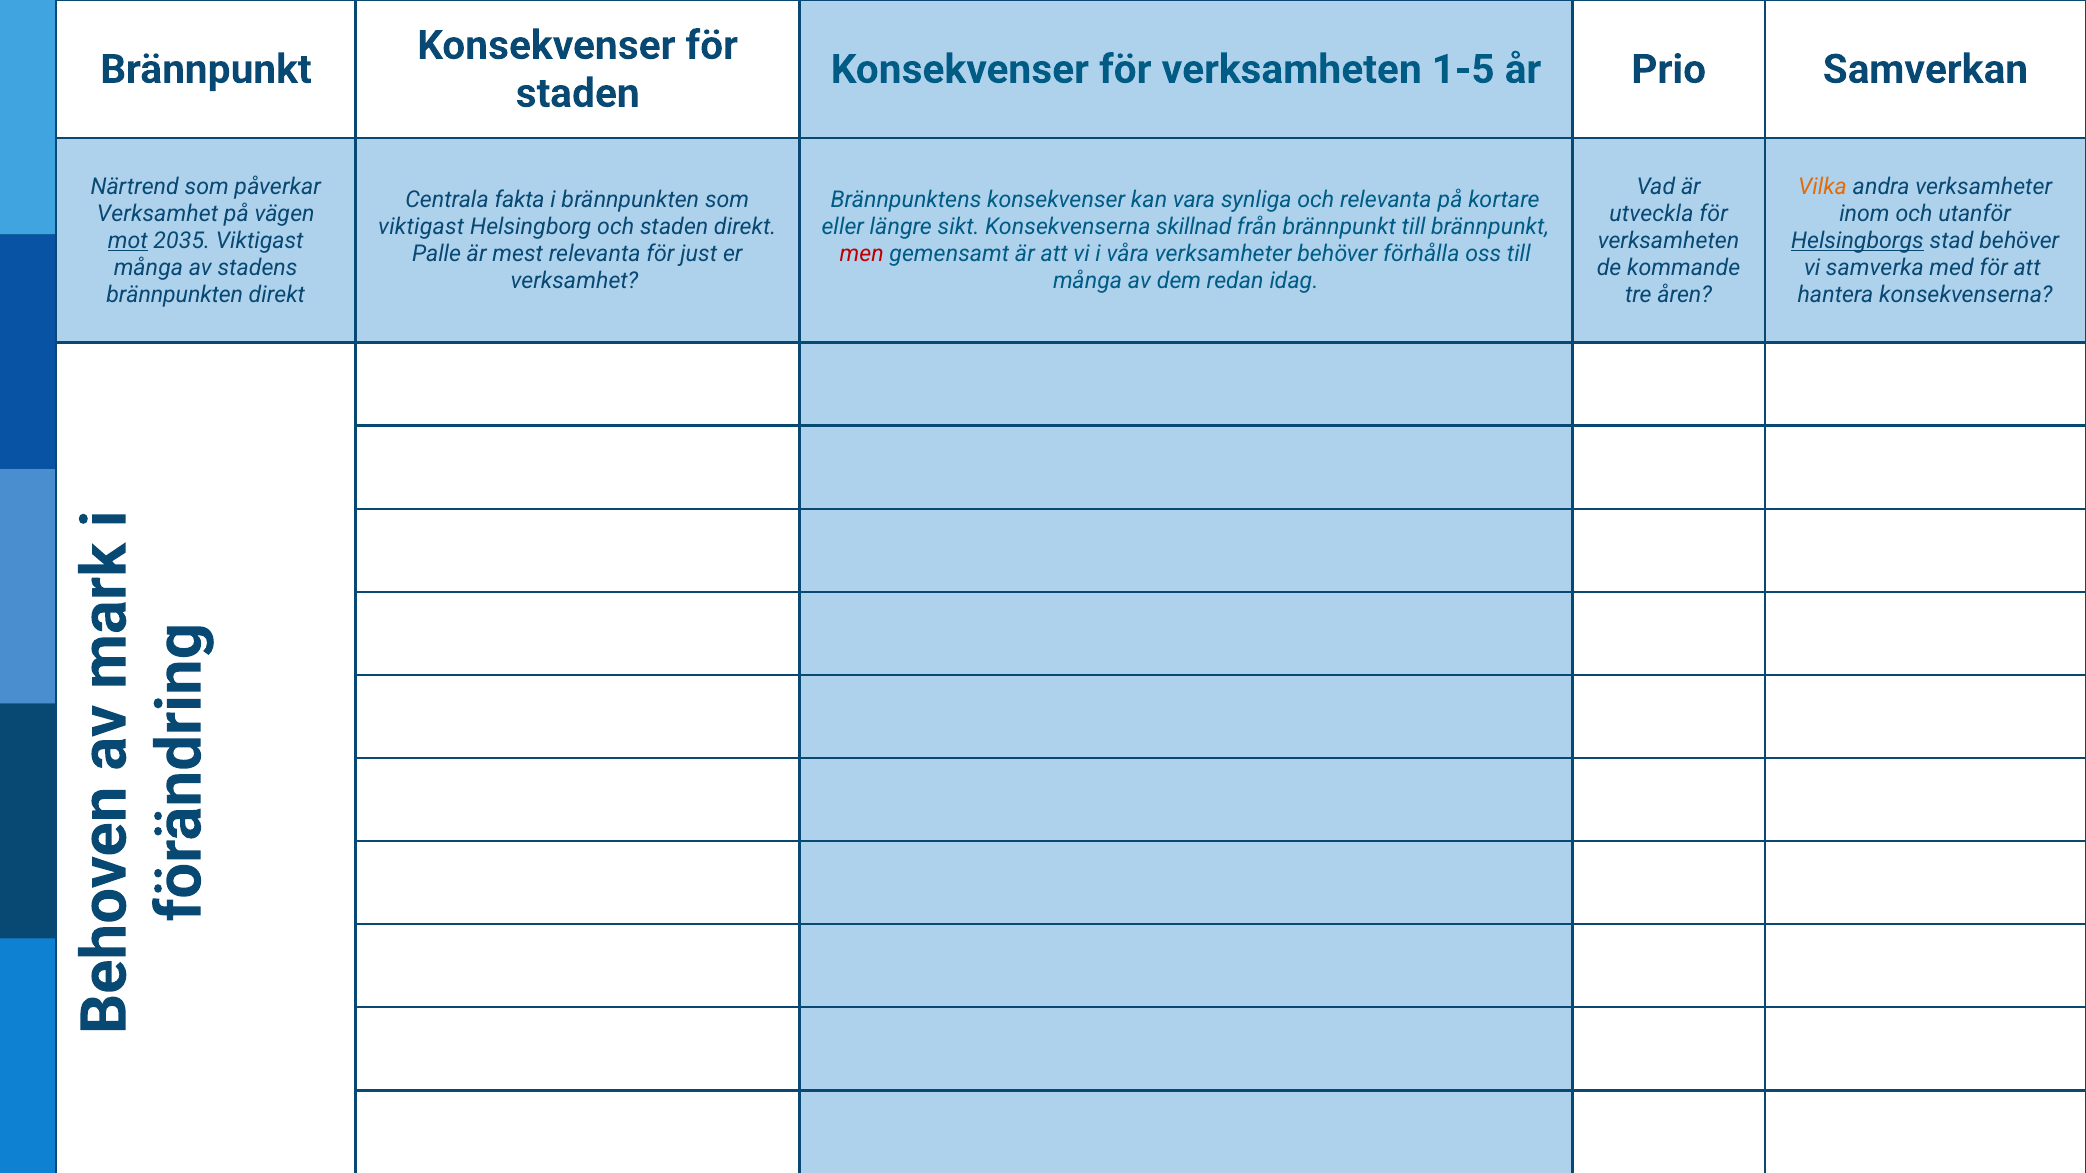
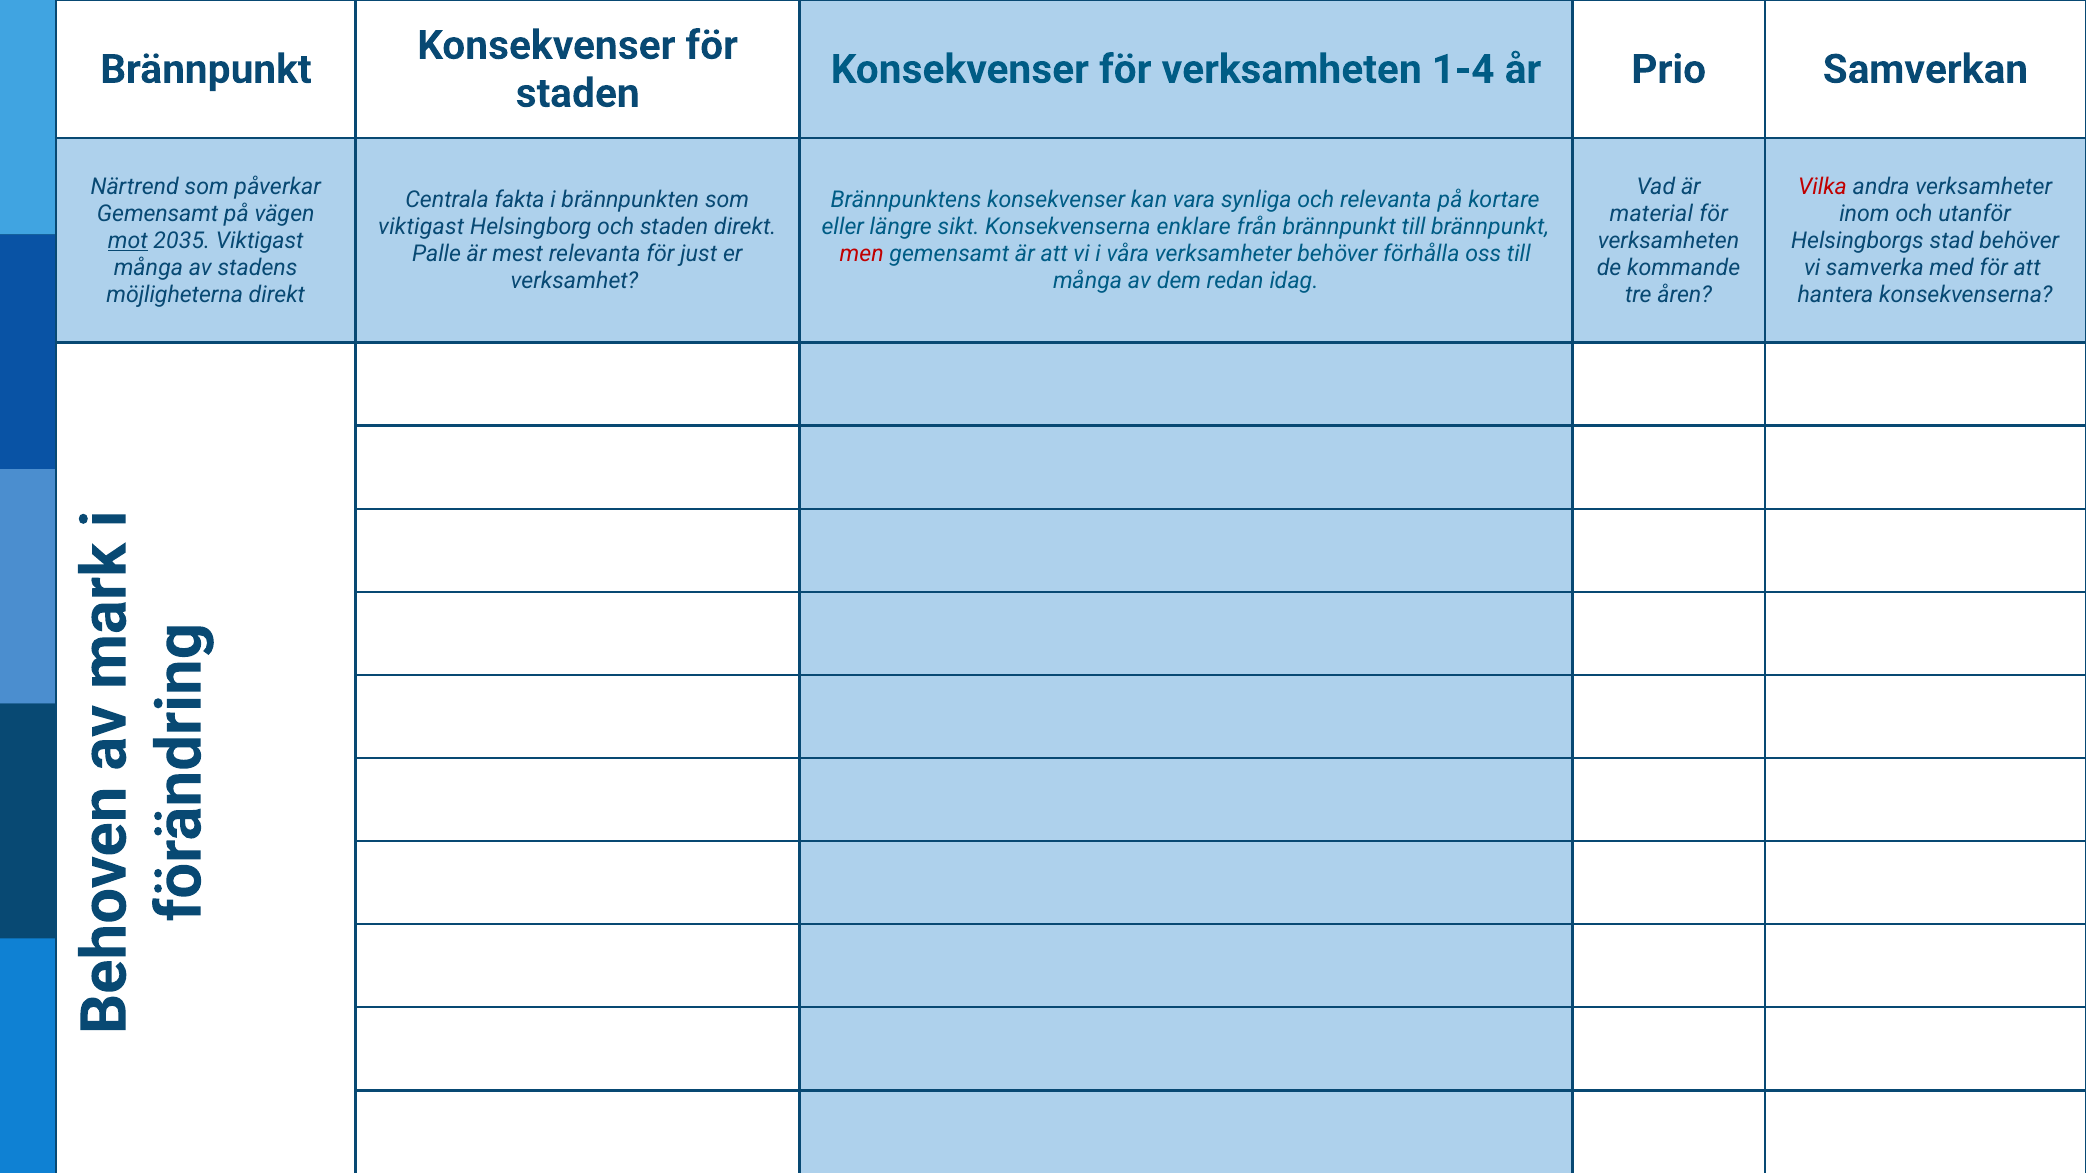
1-5: 1-5 -> 1-4 (1463, 69)
Vilka colour: orange -> red (1822, 187)
Verksamhet: Verksamhet -> Gemensamt (158, 214)
utveckla: utveckla -> material (1651, 214)
skillnad: skillnad -> enklare (1194, 227)
Helsingborgs underline: present -> none (1857, 241)
brännpunkten: brännpunkten -> möjligheterna (175, 295)
